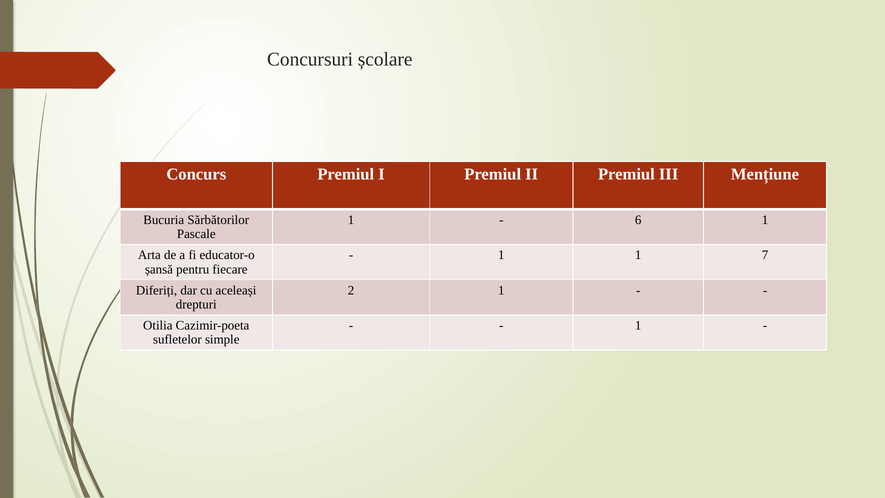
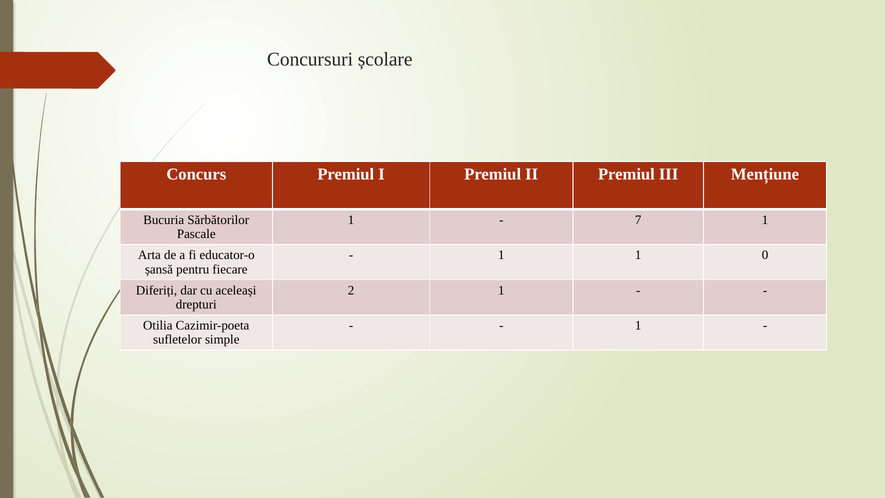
6: 6 -> 7 (638, 220)
7: 7 -> 0 (765, 255)
